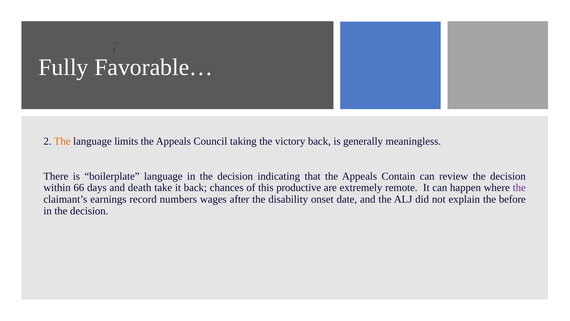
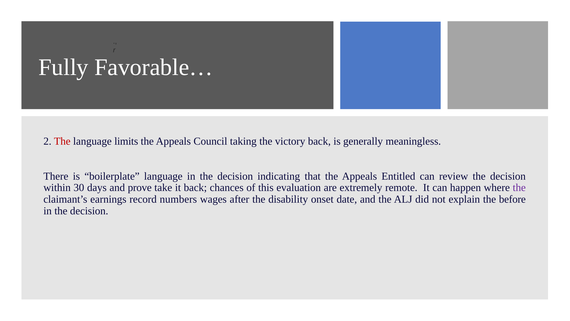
The colour: orange -> red (62, 141)
Contain: Contain -> Entitled (398, 176)
66: 66 -> 30 (79, 187)
death: death -> prove (140, 187)
productive: productive -> evaluation (299, 187)
